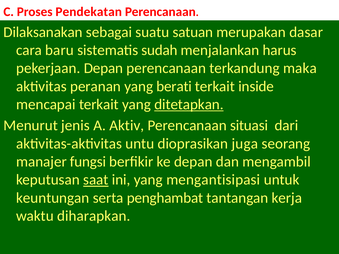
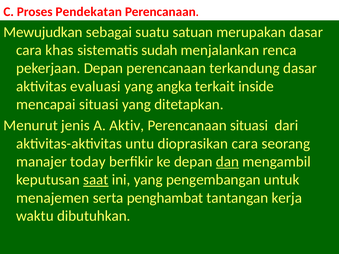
Dilaksanakan: Dilaksanakan -> Mewujudkan (43, 32)
baru: baru -> khas (59, 50)
harus: harus -> renca (280, 50)
terkandung maka: maka -> dasar (300, 68)
peranan: peranan -> evaluasi (95, 86)
berati: berati -> angka (174, 86)
mencapai terkait: terkait -> situasi (99, 105)
ditetapkan underline: present -> none (189, 105)
dioprasikan juga: juga -> cara (245, 144)
fungsi: fungsi -> today (88, 162)
dan underline: none -> present (227, 162)
mengantisipasi: mengantisipasi -> pengembangan (213, 180)
keuntungan: keuntungan -> menajemen (53, 198)
diharapkan: diharapkan -> dibutuhkan (94, 216)
